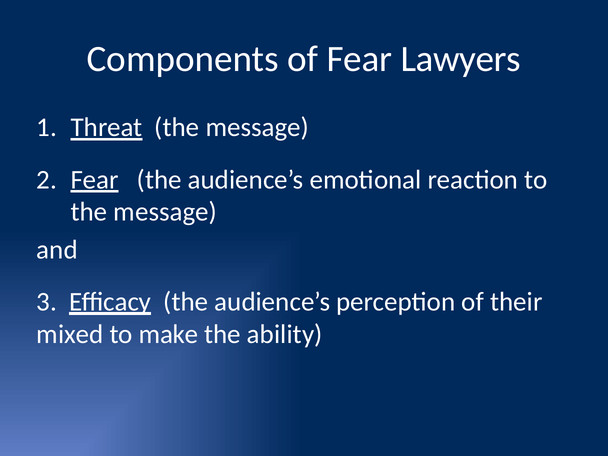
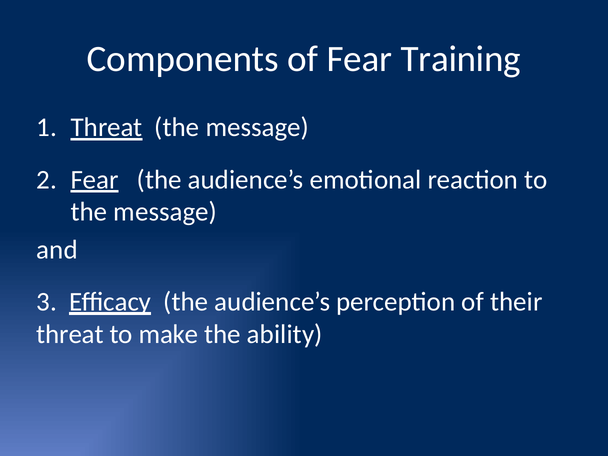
Lawyers: Lawyers -> Training (461, 59)
mixed: mixed -> threat (70, 334)
